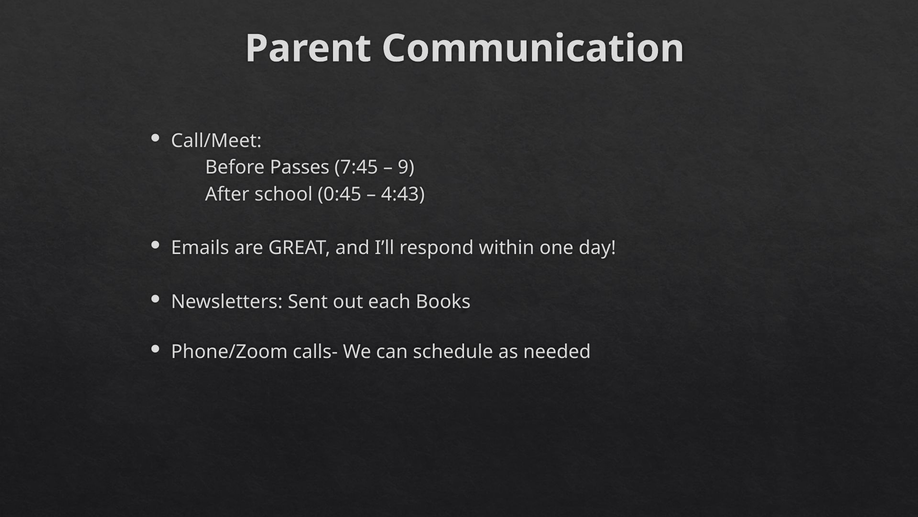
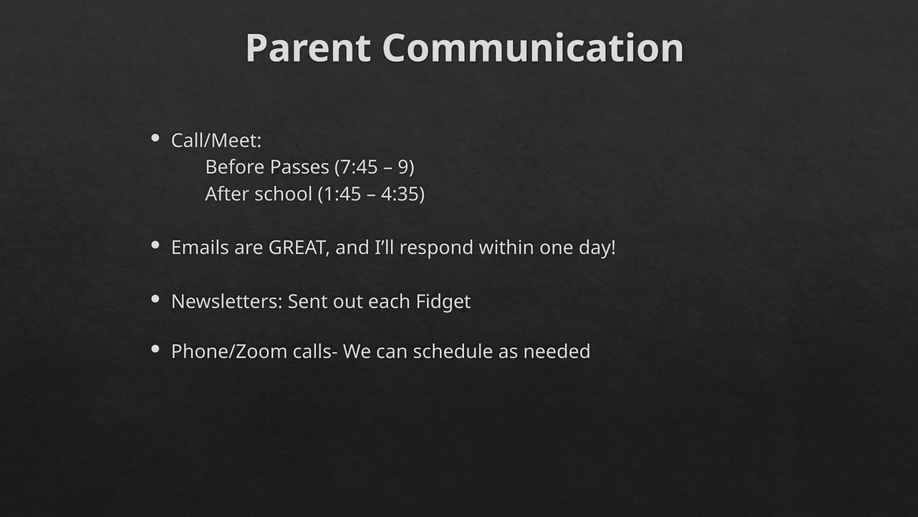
0:45: 0:45 -> 1:45 (340, 194)
4:43: 4:43 -> 4:35 (403, 194)
Books: Books -> Fidget (443, 301)
